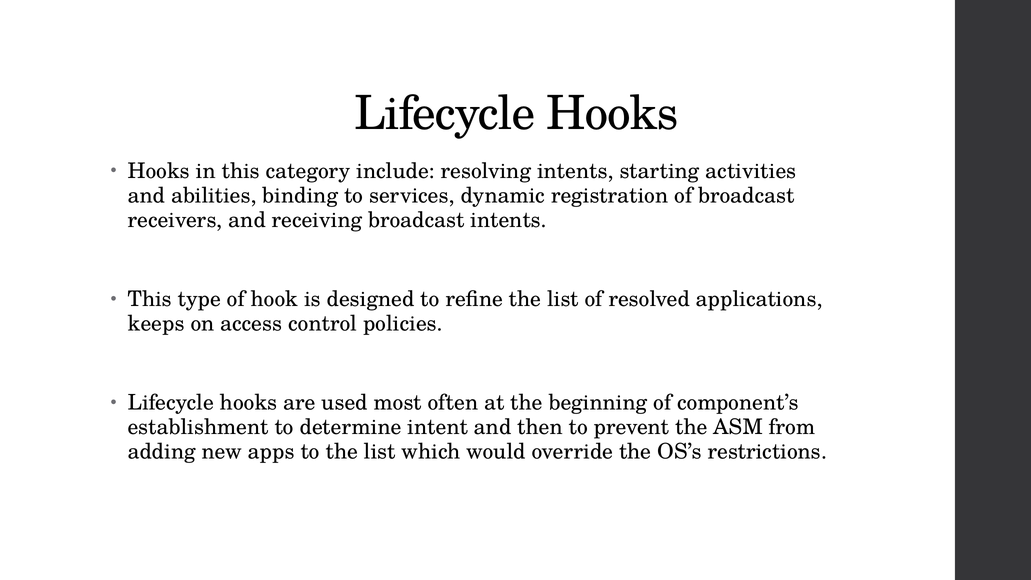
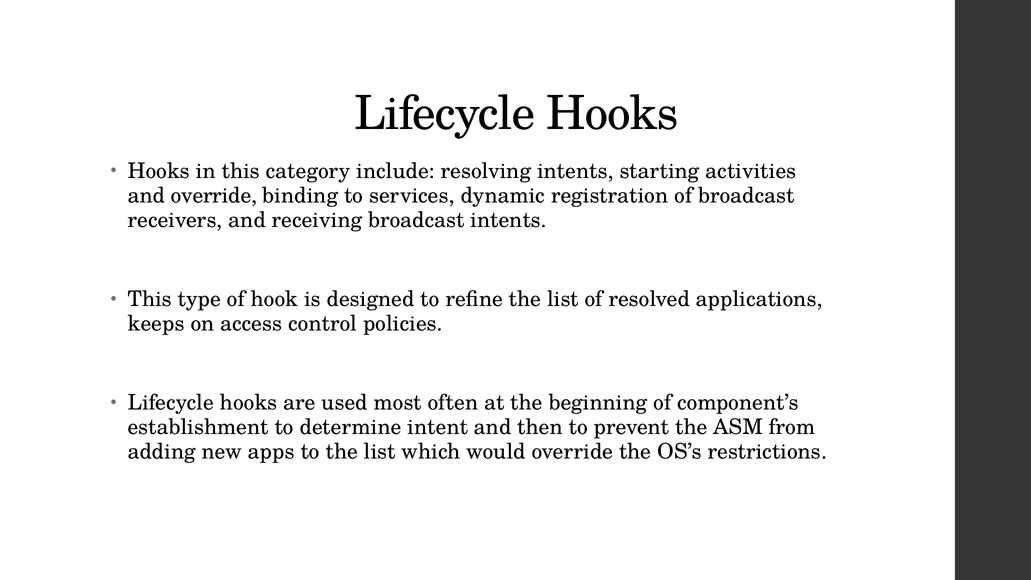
and abilities: abilities -> override (214, 195)
